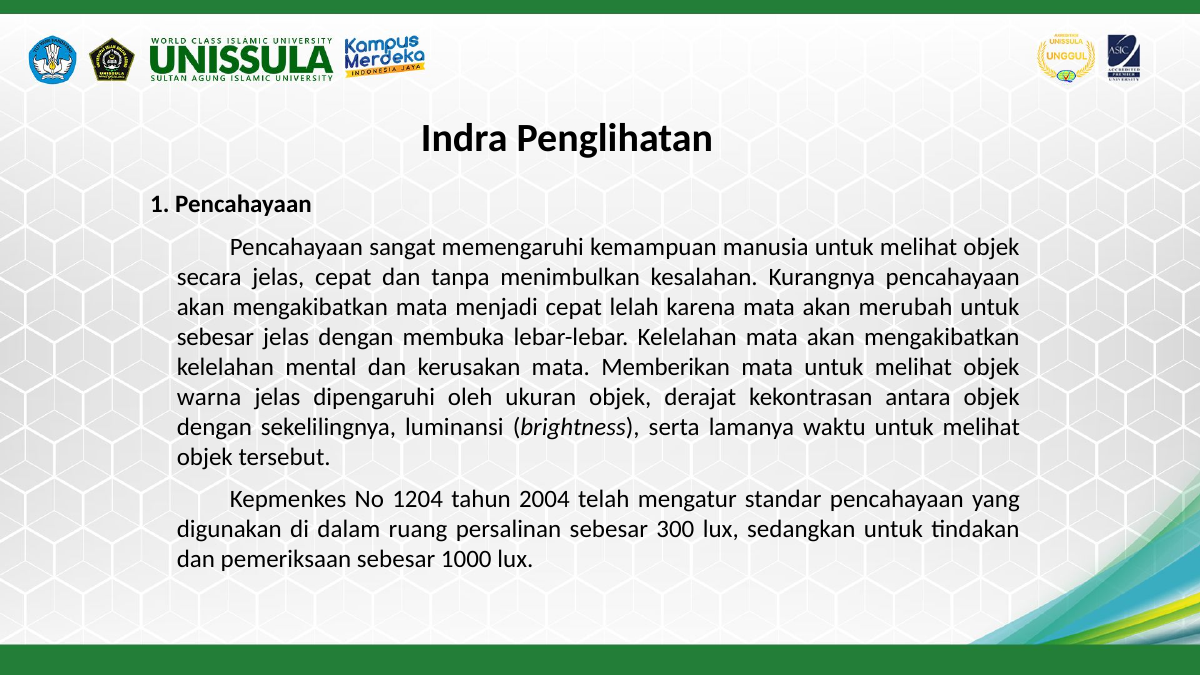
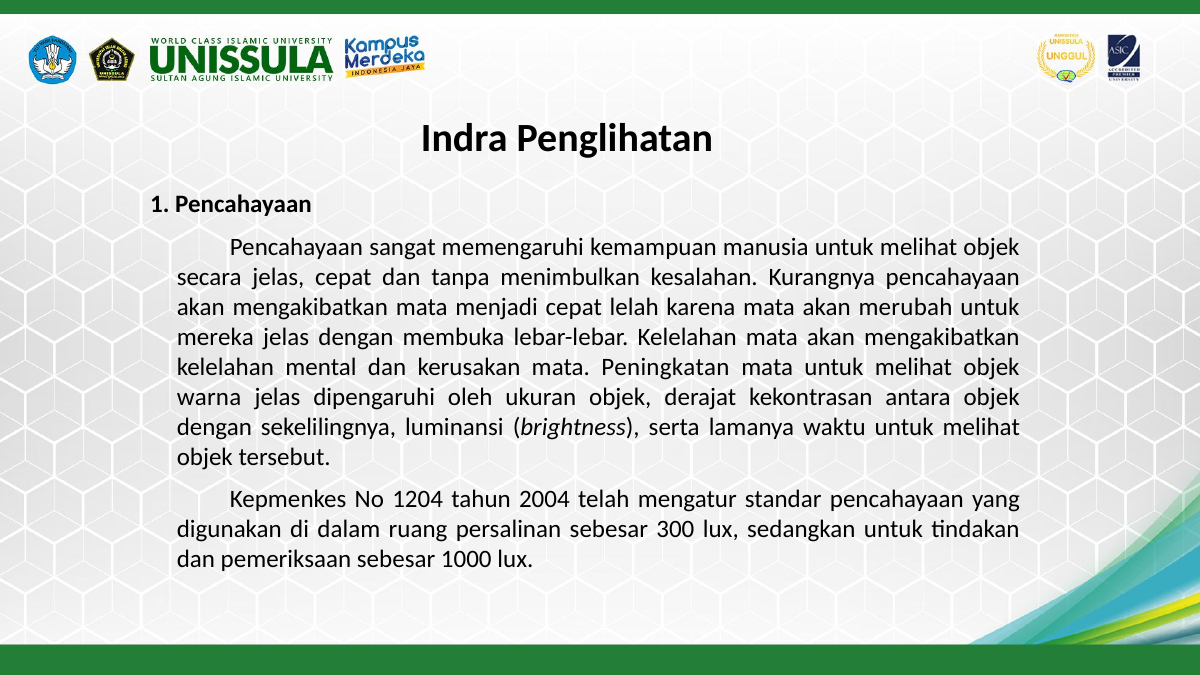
sebesar: sebesar -> mereka (215, 337)
Memberikan: Memberikan -> Peningkatan (665, 367)
